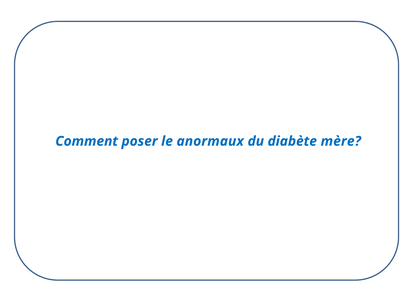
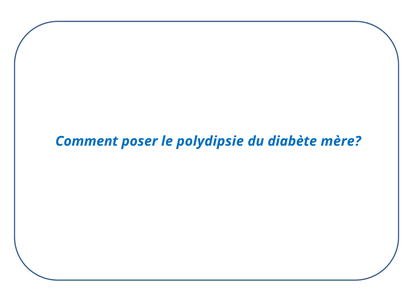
anormaux: anormaux -> polydipsie (210, 141)
